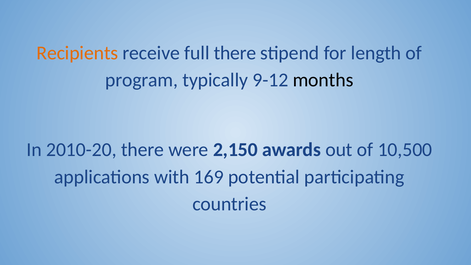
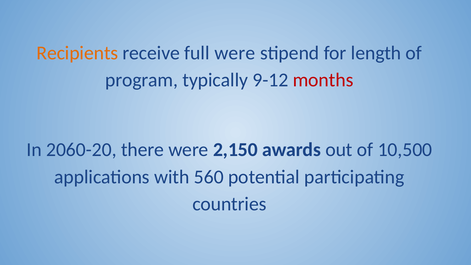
full there: there -> were (235, 53)
months colour: black -> red (323, 80)
2010-20: 2010-20 -> 2060-20 (81, 150)
169: 169 -> 560 (209, 177)
